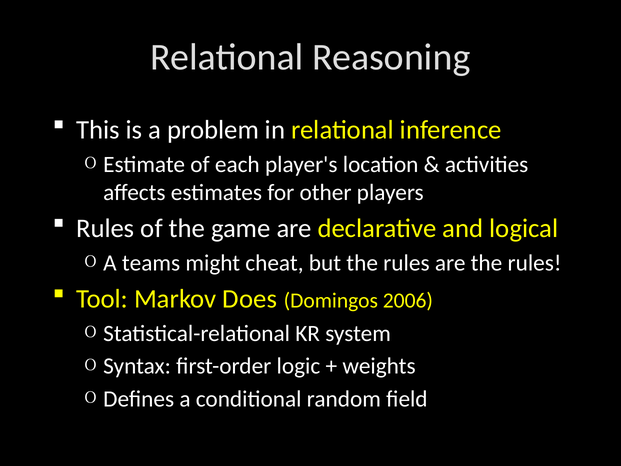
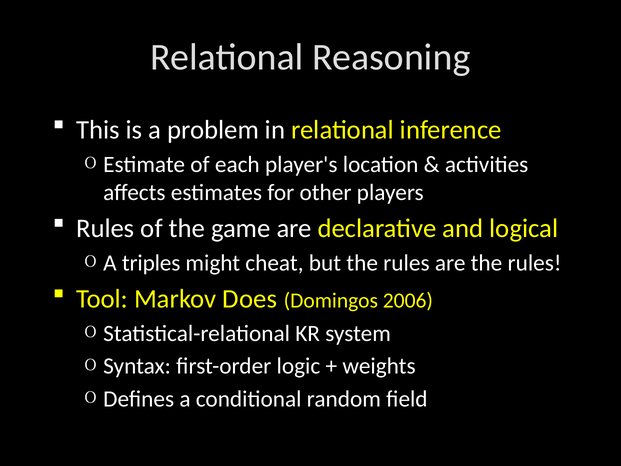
teams: teams -> triples (151, 263)
